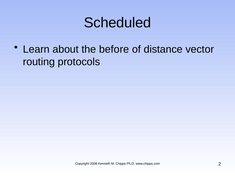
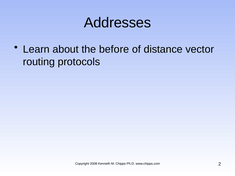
Scheduled: Scheduled -> Addresses (117, 23)
